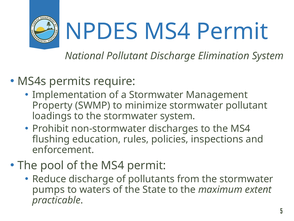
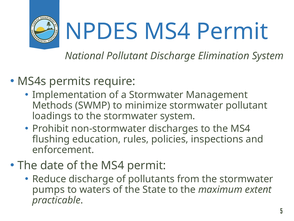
Property: Property -> Methods (52, 105)
pool: pool -> date (52, 165)
